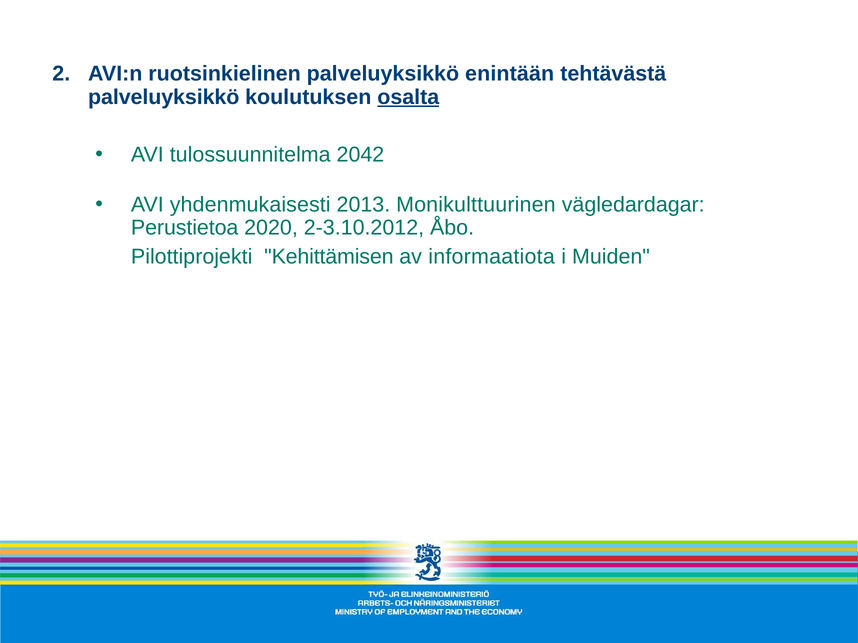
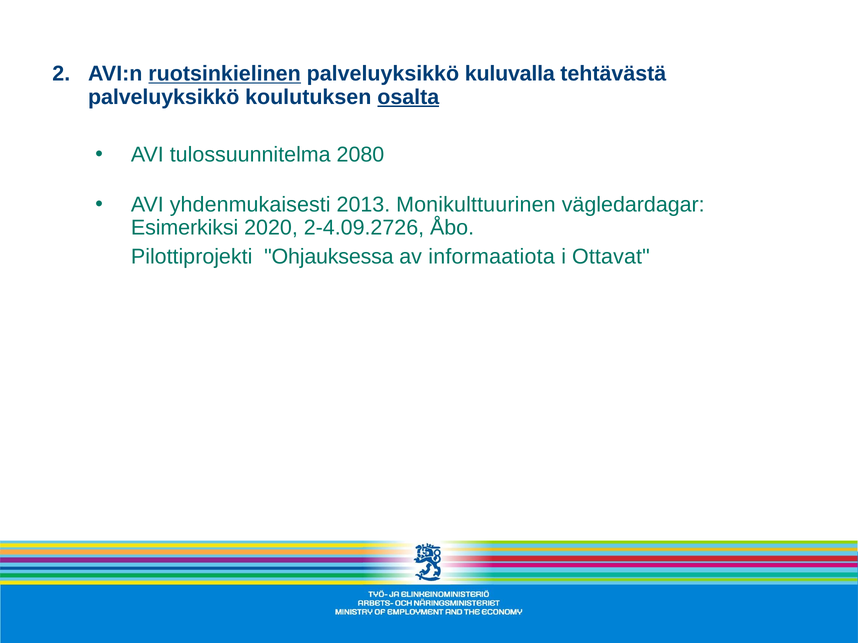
ruotsinkielinen underline: none -> present (225, 74)
enintään: enintään -> kuluvalla (510, 74)
2042: 2042 -> 2080 (360, 155)
Perustietoa: Perustietoa -> Esimerkiksi (185, 228)
2-3.10.2012: 2-3.10.2012 -> 2-4.09.2726 (364, 228)
Kehittämisen: Kehittämisen -> Ohjauksessa (329, 257)
Muiden: Muiden -> Ottavat (611, 257)
